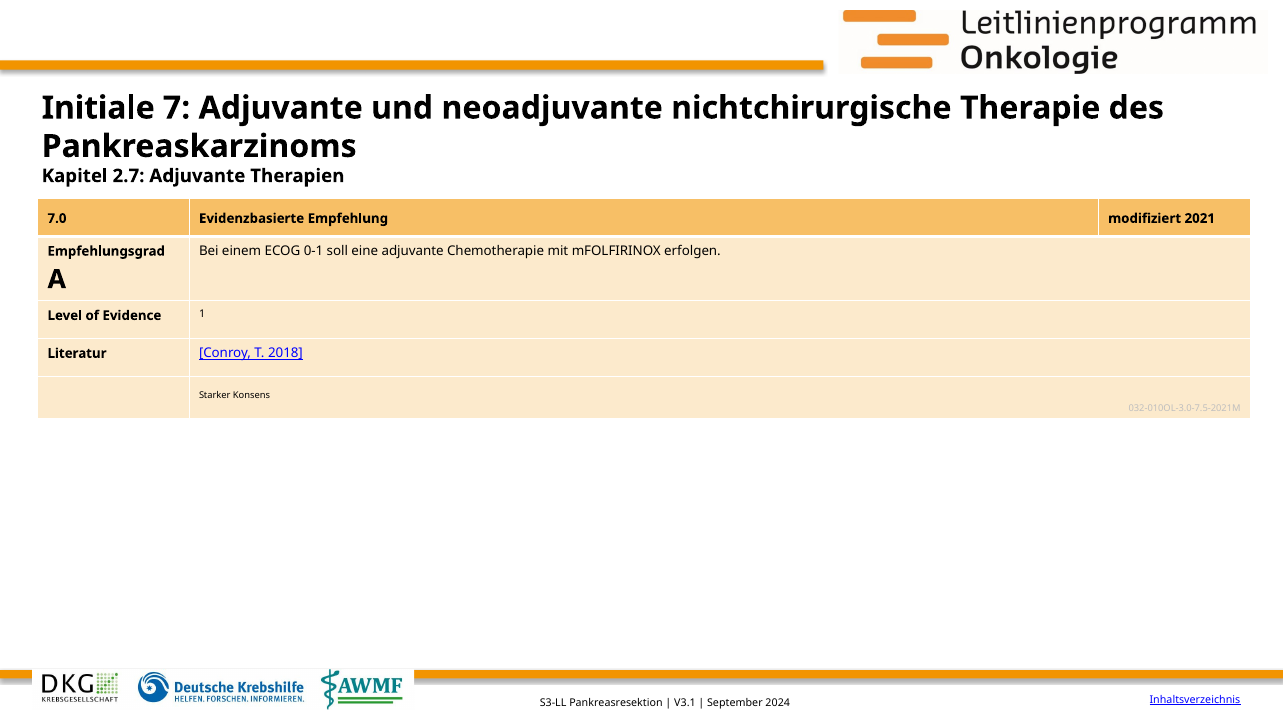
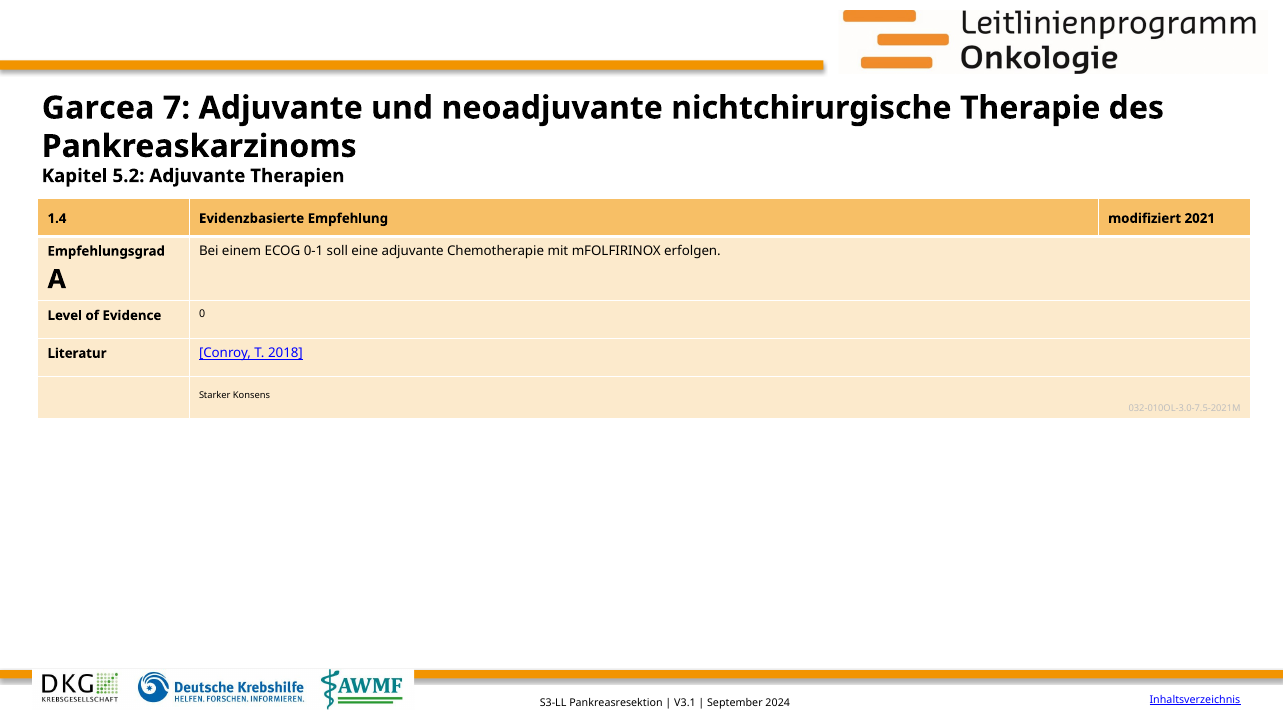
Initiale: Initiale -> Garcea (98, 108)
2.7: 2.7 -> 5.2 (128, 176)
7.0: 7.0 -> 1.4 (57, 219)
1: 1 -> 0 (202, 314)
